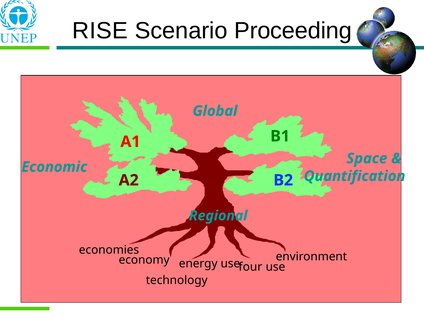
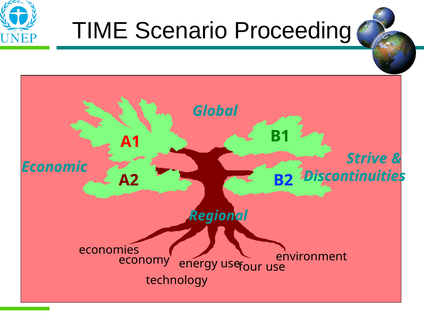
RISE: RISE -> TIME (100, 31)
Space: Space -> Strive (367, 158)
Quantification: Quantification -> Discontinuities (355, 176)
